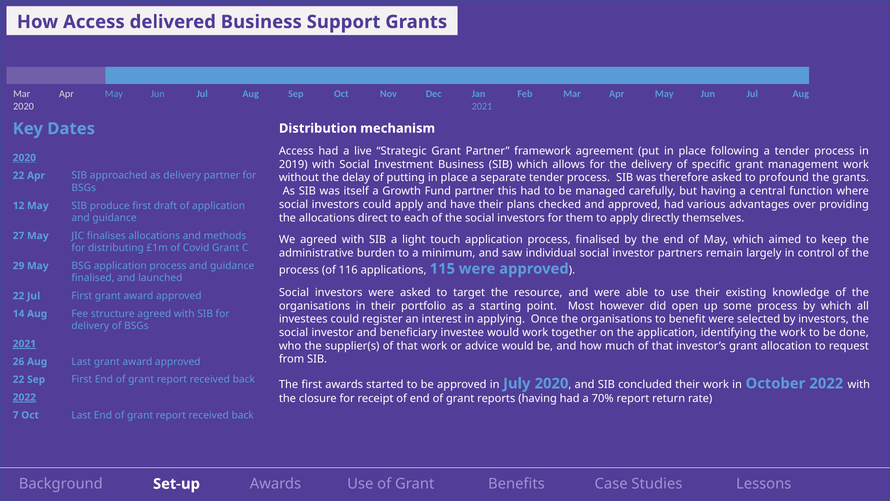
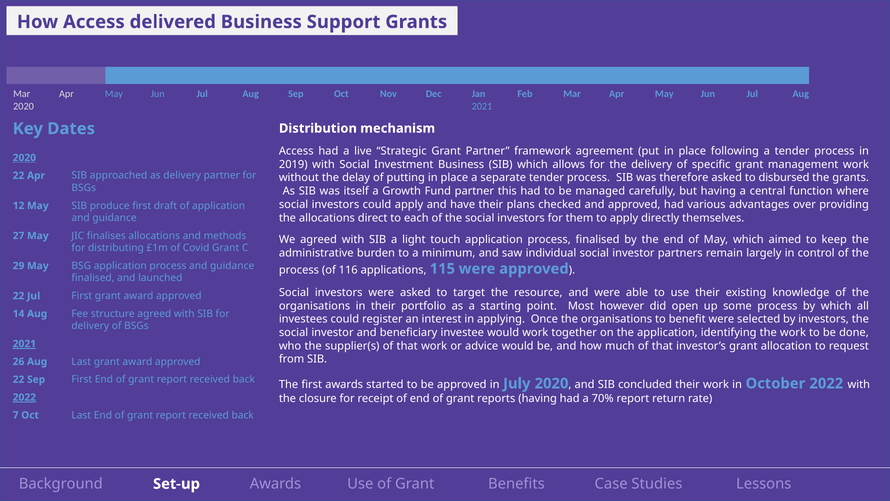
profound: profound -> disbursed (784, 178)
